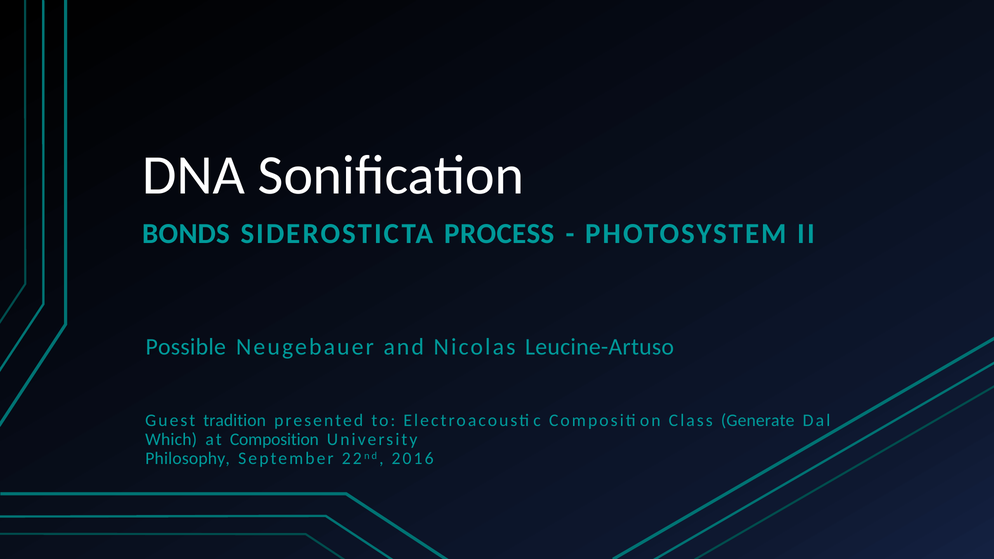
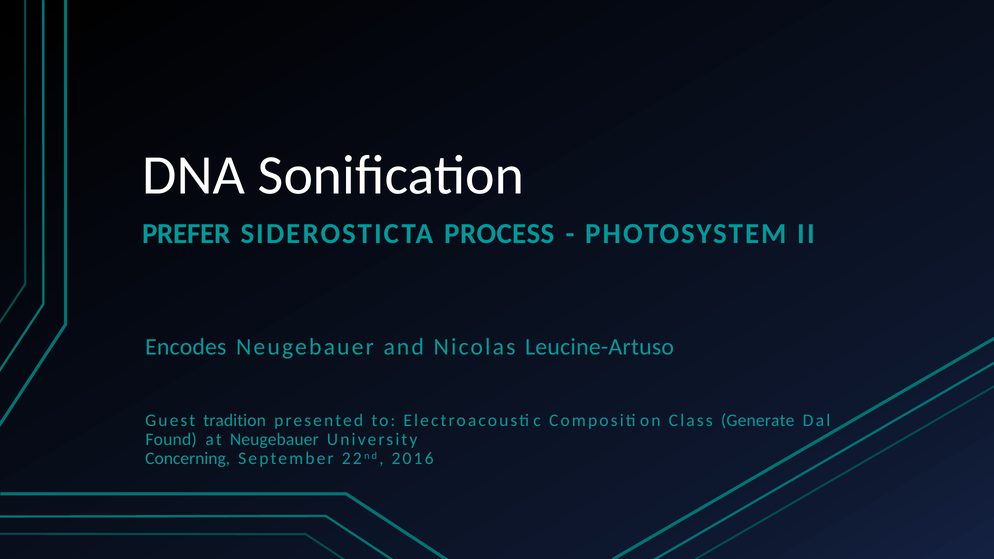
BONDS: BONDS -> PREFER (186, 234)
Possible: Possible -> Encodes (186, 347)
Which: Which -> Found (171, 440)
at Composition: Composition -> Neugebauer (274, 440)
Philosophy: Philosophy -> Concerning (188, 459)
